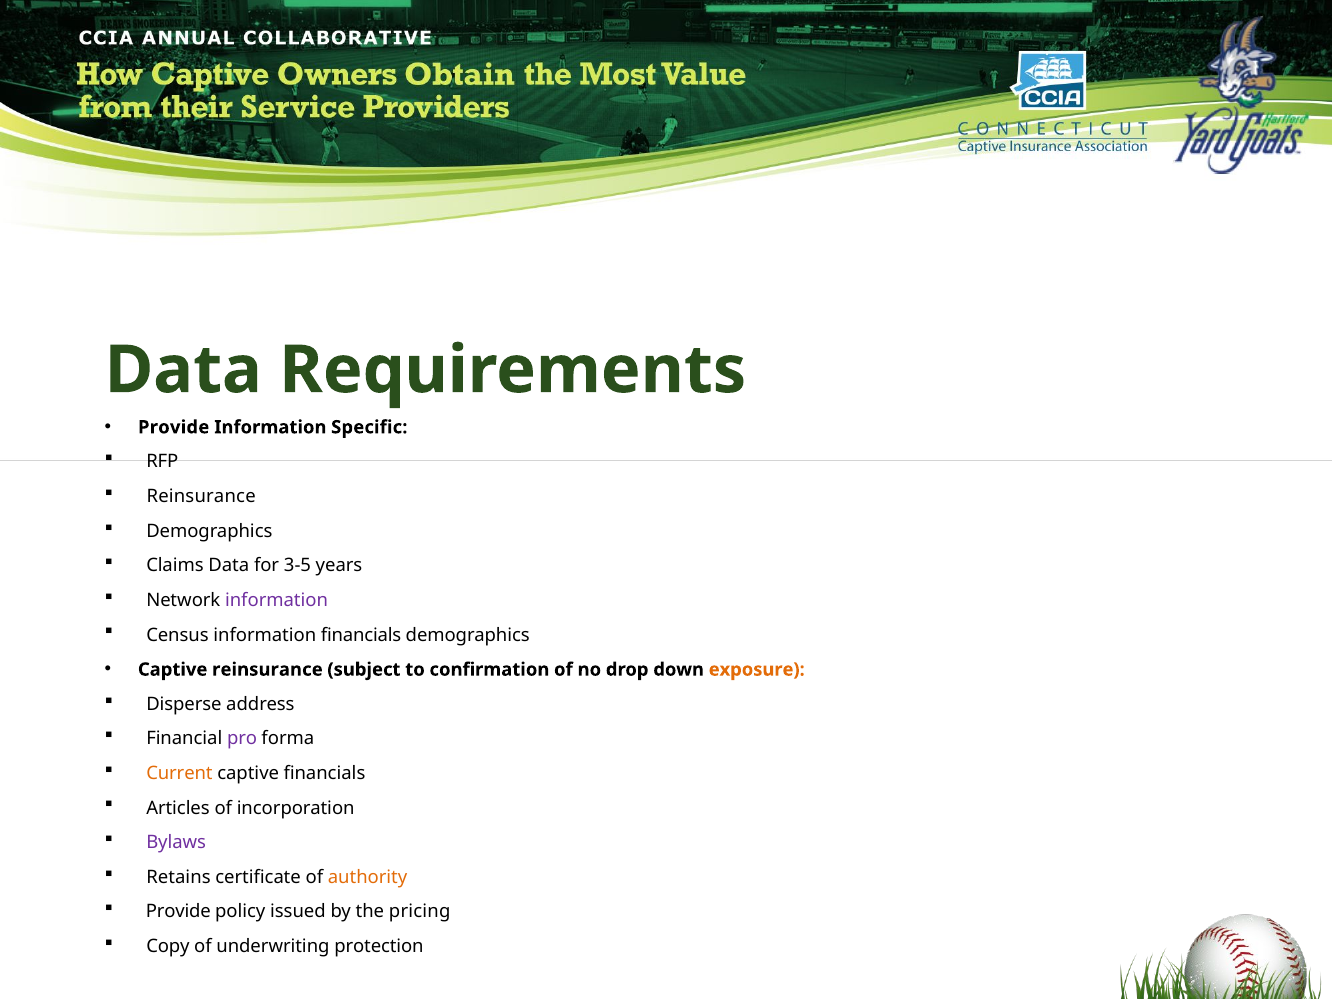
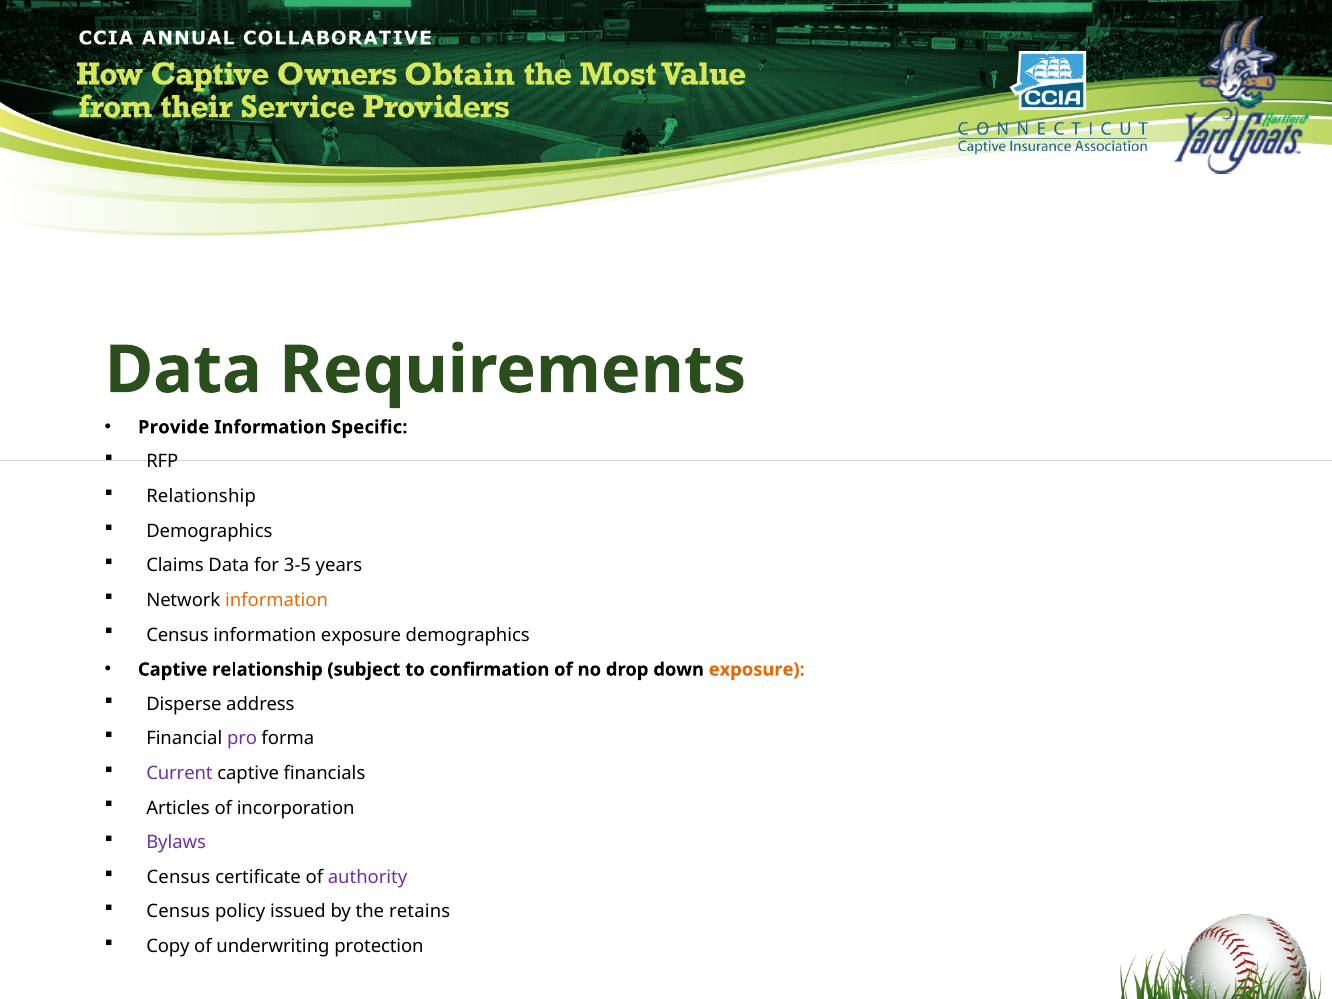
Reinsurance: Reinsurance -> Relationship (201, 496)
information colour: purple -> orange (277, 600)
information financials: financials -> exposure (361, 635)
Captive reinsurance: reinsurance -> relationship (267, 670)
Current colour: orange -> purple (179, 773)
Retains: Retains -> Census (178, 877)
authority colour: orange -> purple (368, 877)
Provide: Provide -> Census (178, 912)
pricing: pricing -> retains (420, 912)
